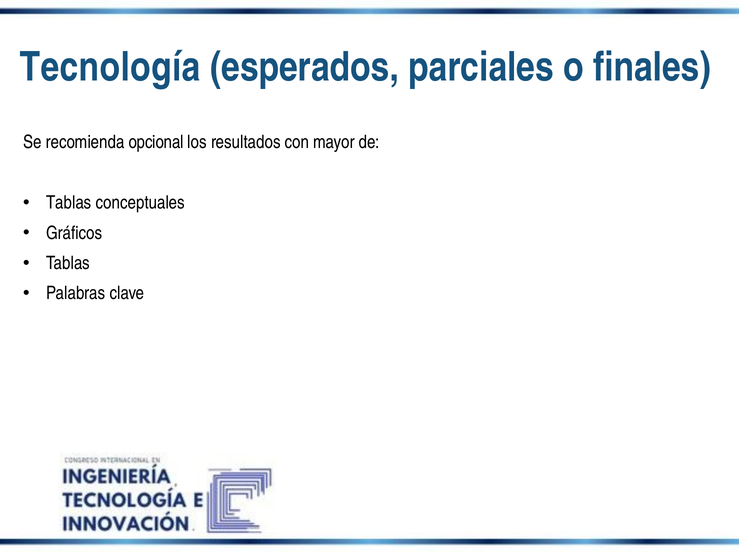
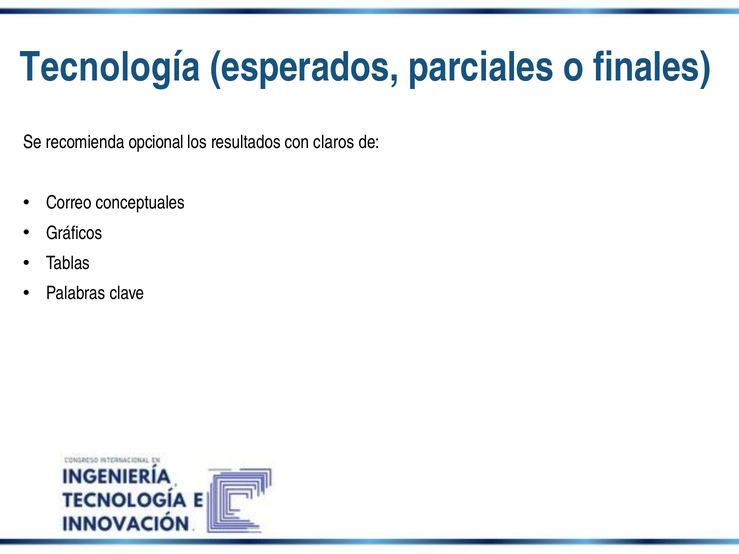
mayor: mayor -> claros (334, 142)
Tablas: Tablas -> Correo (69, 203)
